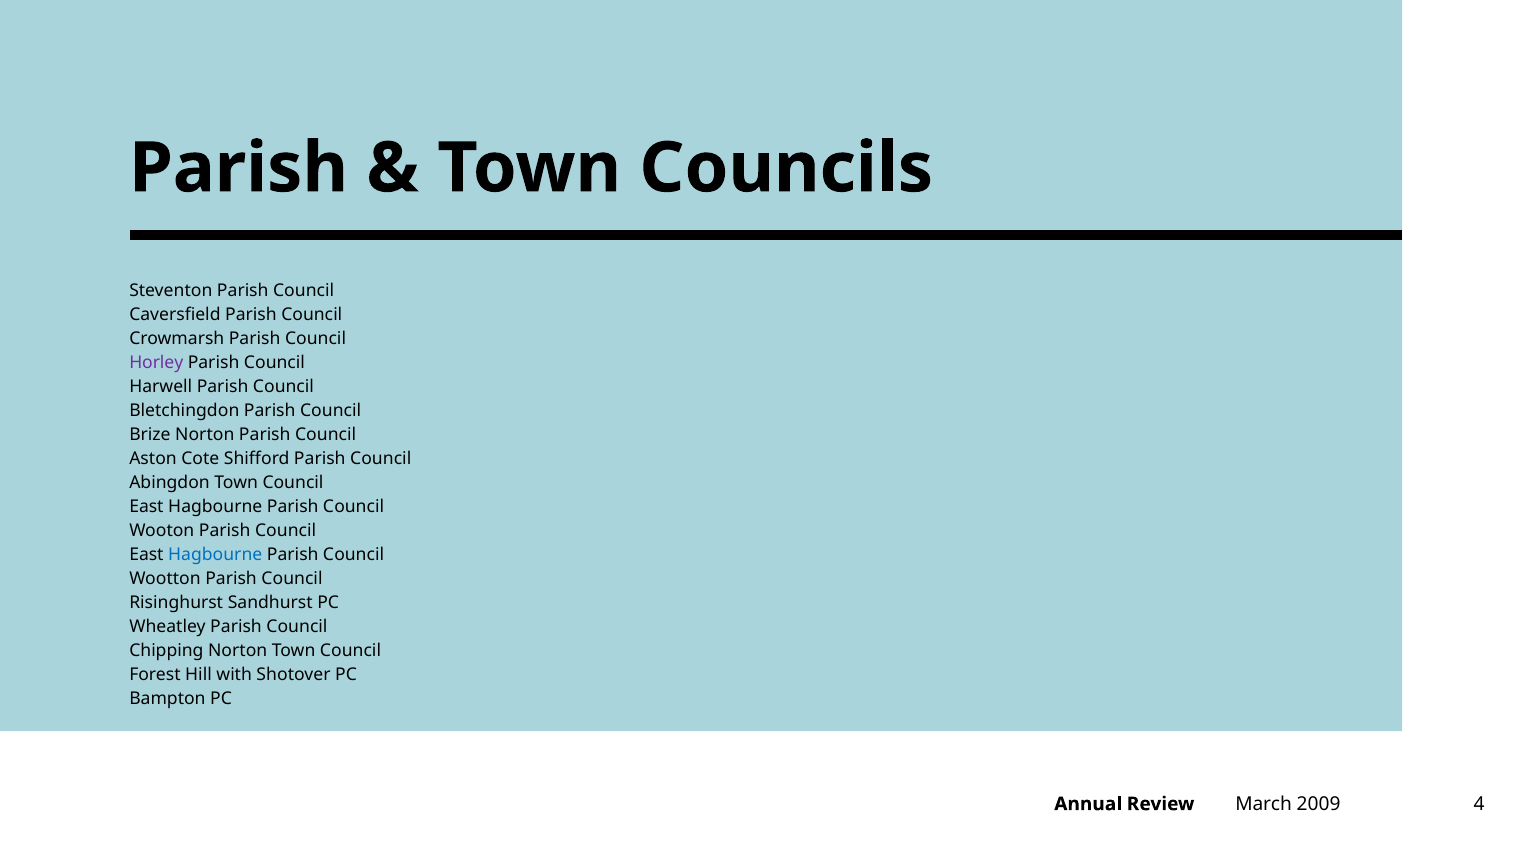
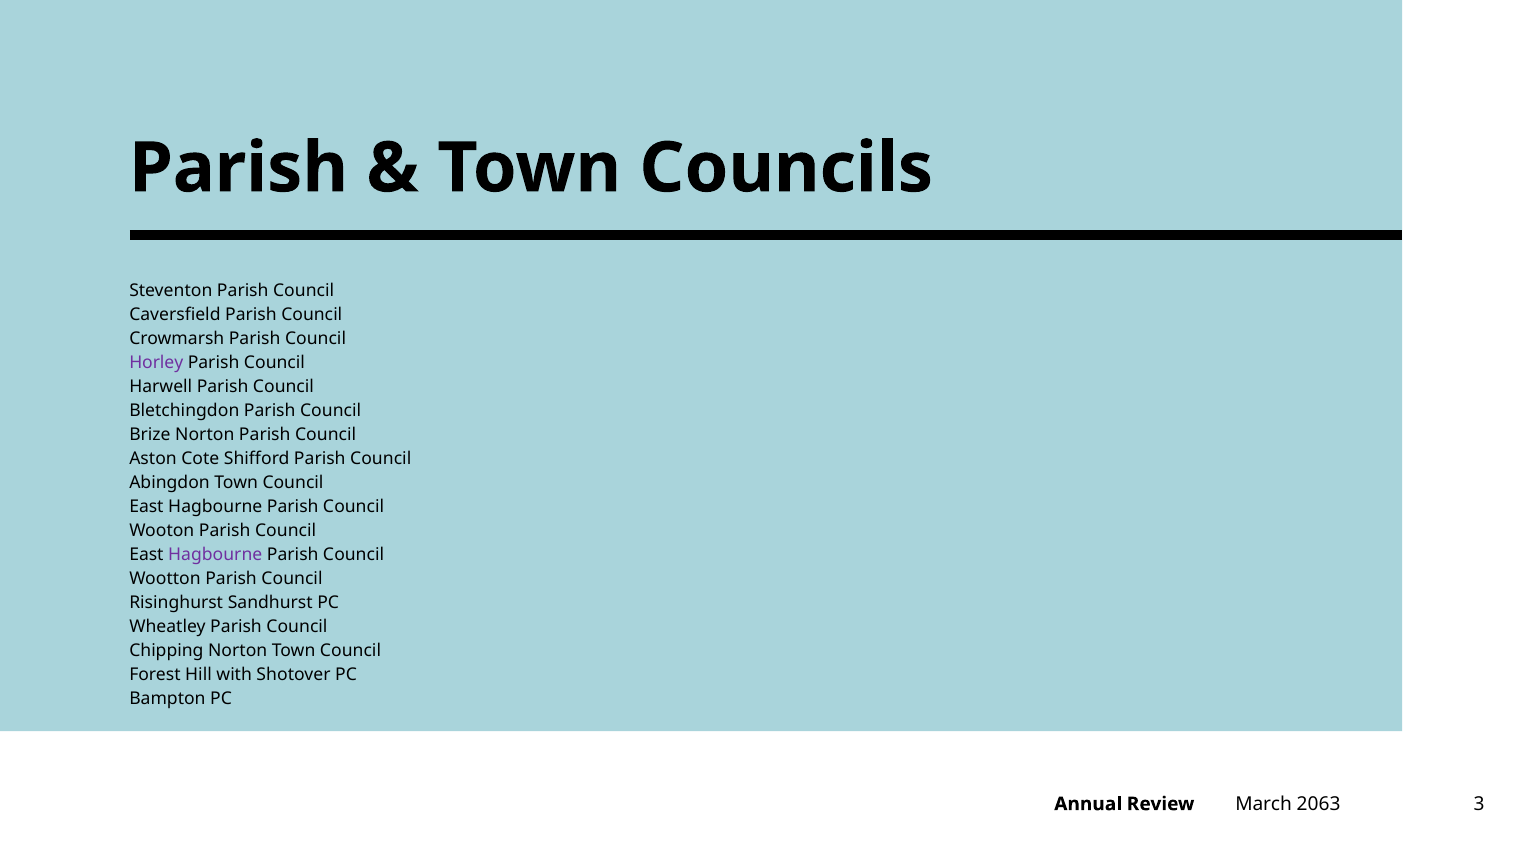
Hagbourne colour: blue -> purple (215, 554)
2009: 2009 -> 2063 (1319, 803)
4: 4 -> 3 (1479, 803)
